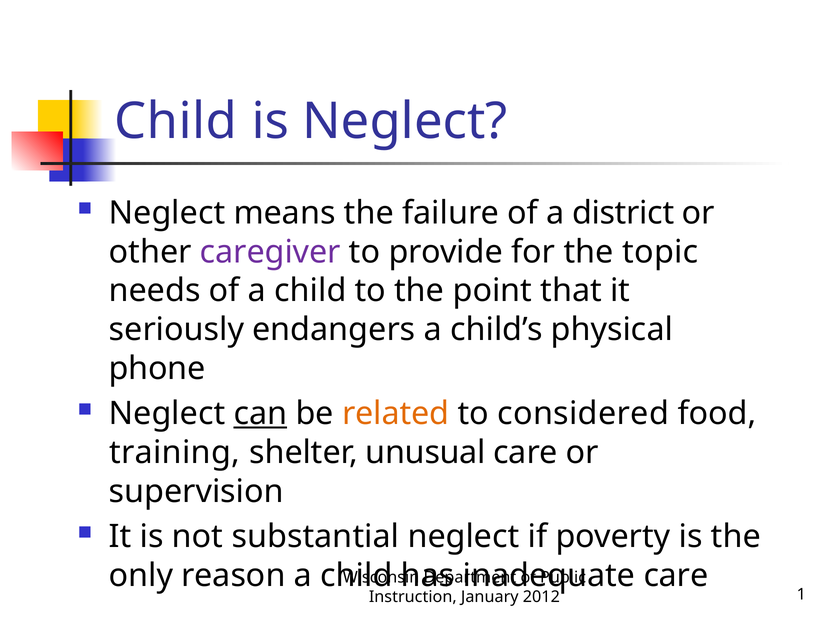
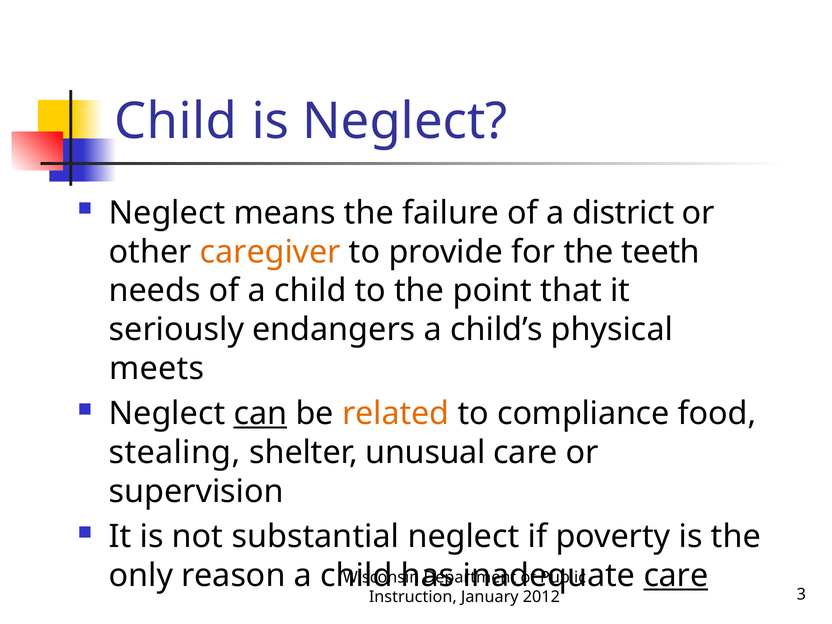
caregiver colour: purple -> orange (270, 252)
topic: topic -> teeth (661, 252)
phone: phone -> meets (157, 368)
considered: considered -> compliance (583, 414)
training: training -> stealing (175, 453)
care underline: none -> present (676, 576)
1: 1 -> 3 (801, 594)
